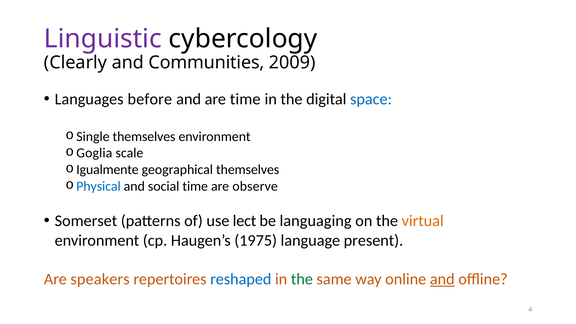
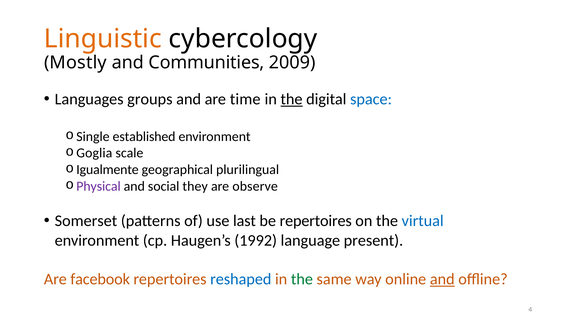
Linguistic colour: purple -> orange (103, 39)
Clearly: Clearly -> Mostly (75, 63)
before: before -> groups (150, 99)
the underline: none -> present (292, 99)
Single themselves: themselves -> established (144, 137)
geographical themselves: themselves -> plurilingual (248, 170)
Physical colour: blue -> purple (98, 186)
social time: time -> they (195, 186)
lect: lect -> last (244, 221)
be languaging: languaging -> repertoires (316, 221)
virtual colour: orange -> blue (423, 221)
1975: 1975 -> 1992 (256, 240)
speakers: speakers -> facebook (100, 279)
